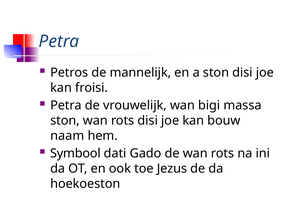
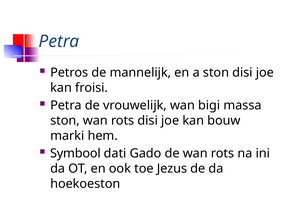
naam: naam -> marki (67, 136)
